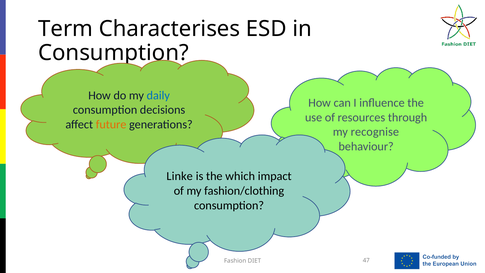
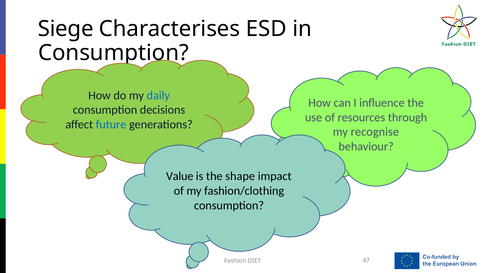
Term: Term -> Siege (66, 29)
future colour: orange -> blue (111, 124)
Linke: Linke -> Value (180, 176)
which: which -> shape (240, 176)
